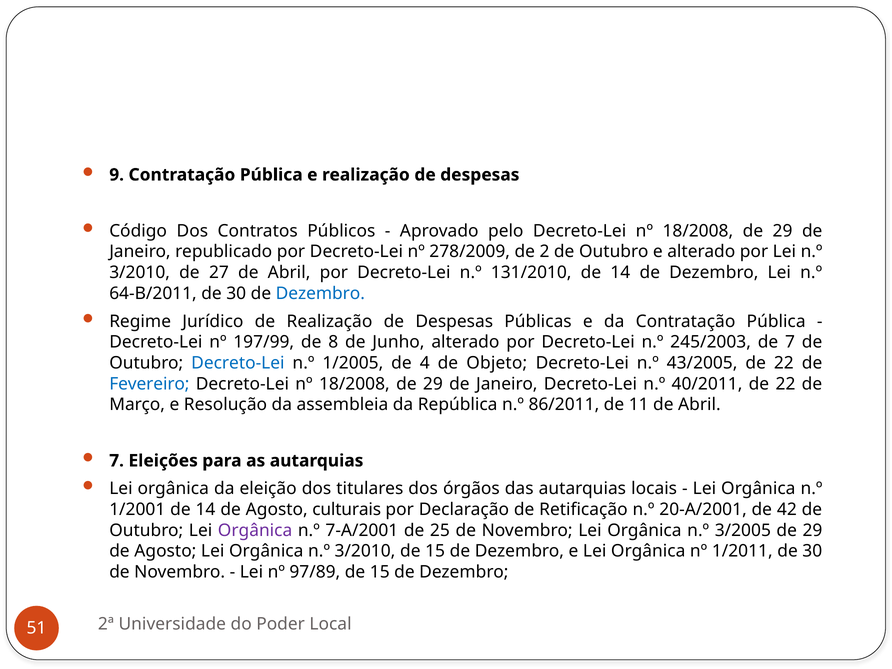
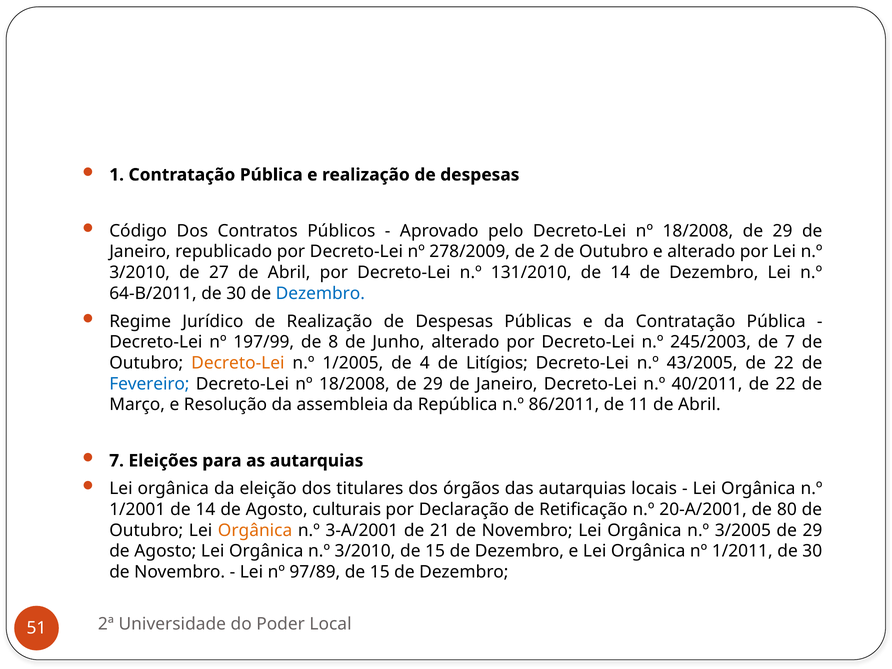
9: 9 -> 1 (117, 175)
Decreto-Lei colour: blue -> orange (238, 363)
Objeto: Objeto -> Litígios (497, 363)
42: 42 -> 80 (787, 510)
Orgânica colour: purple -> orange (255, 530)
7-A/2001: 7-A/2001 -> 3-A/2001 (362, 530)
25: 25 -> 21 (440, 530)
